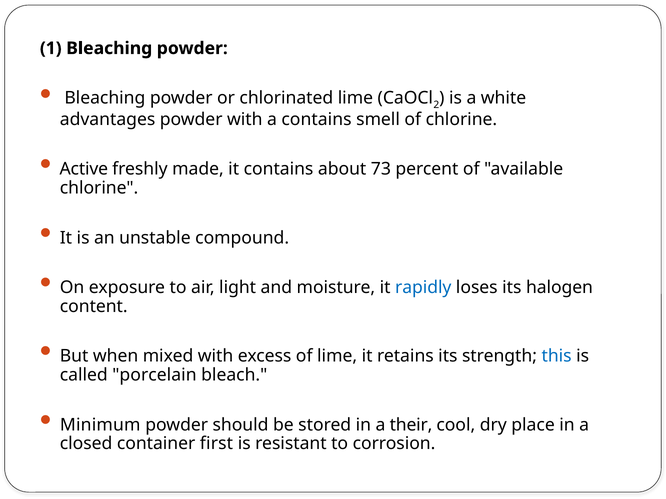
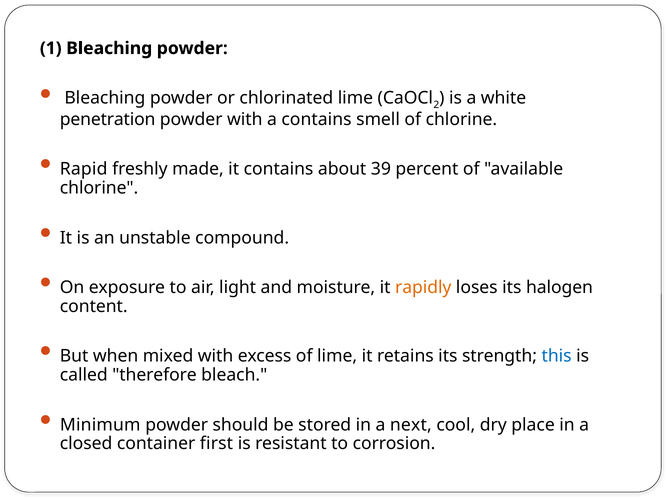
advantages: advantages -> penetration (108, 120)
Active: Active -> Rapid (84, 169)
73: 73 -> 39 (381, 169)
rapidly colour: blue -> orange (423, 288)
porcelain: porcelain -> therefore (155, 375)
their: their -> next (411, 425)
